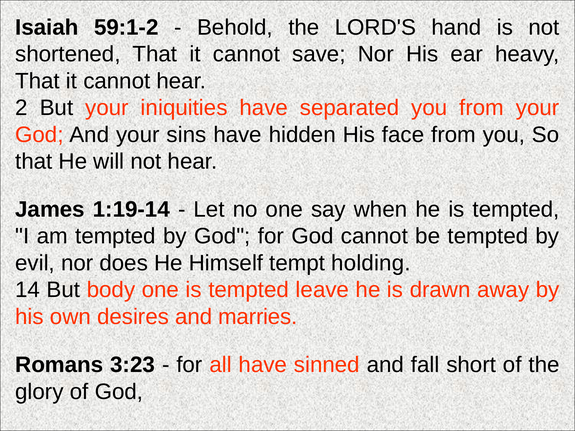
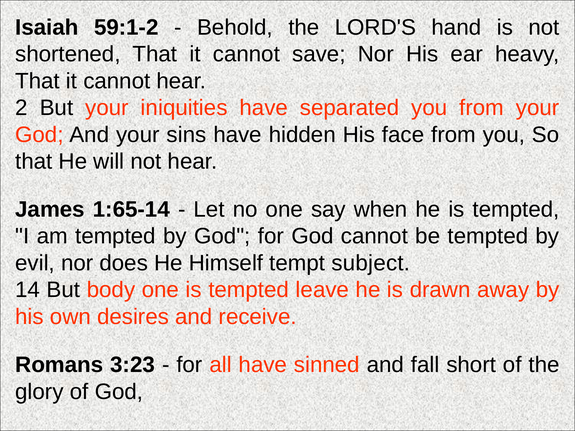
1:19-14: 1:19-14 -> 1:65-14 (131, 209)
holding: holding -> subject (371, 263)
marries: marries -> receive (258, 317)
